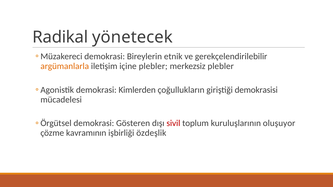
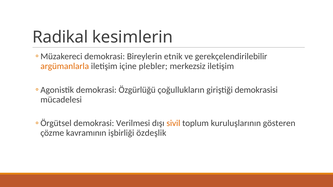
yönetecek: yönetecek -> kesimlerin (133, 37)
merkezsiz plebler: plebler -> iletişim (221, 66)
Kimlerden: Kimlerden -> Özgürlüğü (137, 90)
Gösteren: Gösteren -> Verilmesi (133, 123)
sivil colour: red -> orange (173, 123)
oluşuyor: oluşuyor -> gösteren (279, 123)
